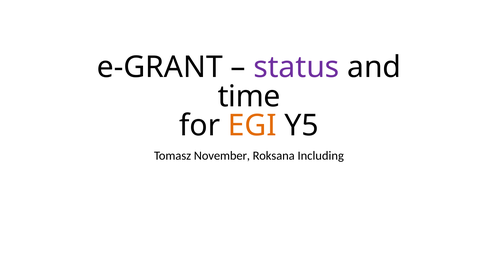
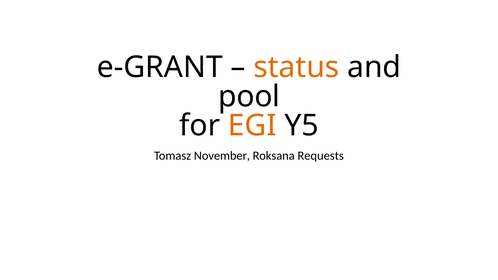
status colour: purple -> orange (296, 67)
time: time -> pool (249, 96)
Including: Including -> Requests (321, 156)
